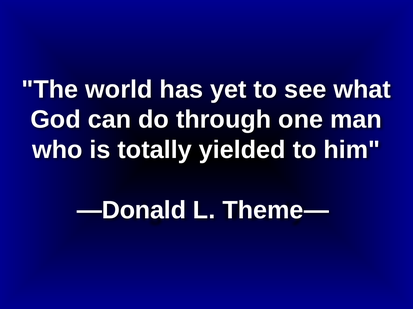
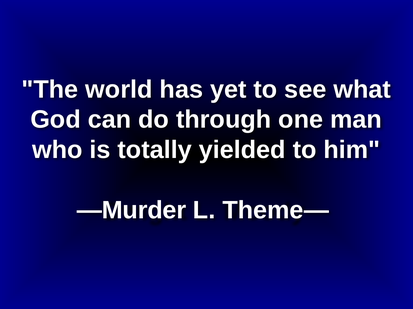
—Donald: —Donald -> —Murder (131, 211)
